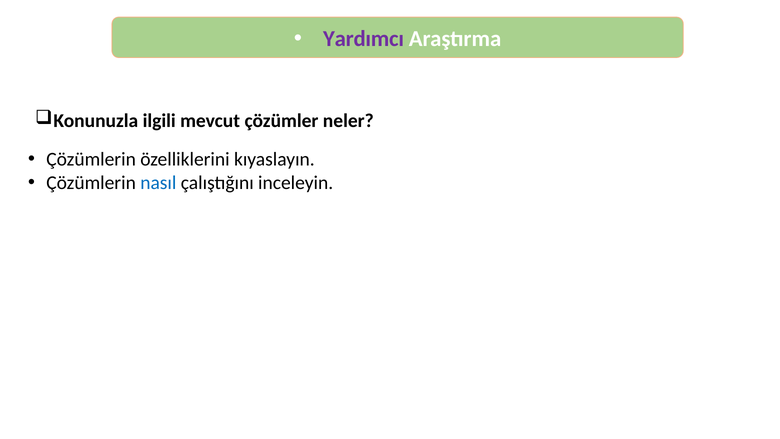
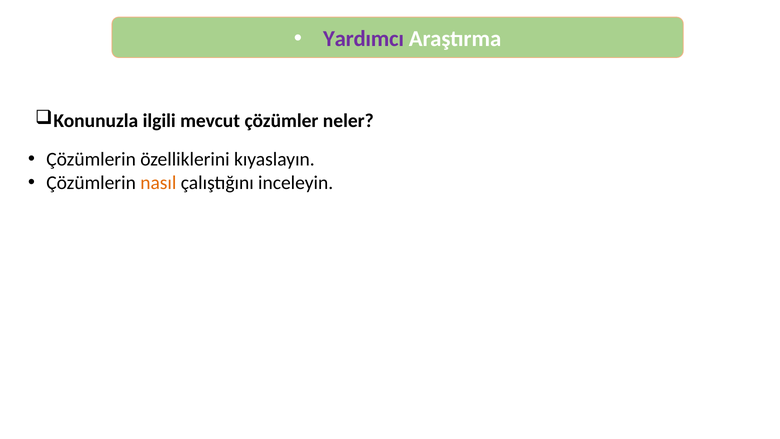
nasıl colour: blue -> orange (158, 183)
